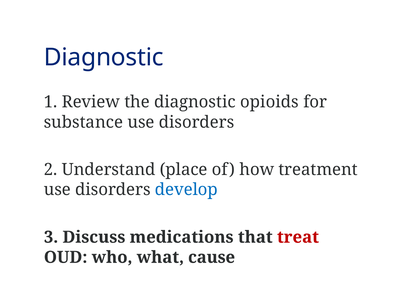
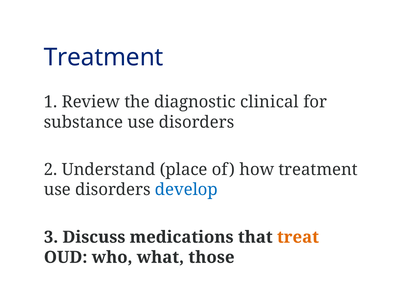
Diagnostic: Diagnostic -> Treatment (104, 57)
opioids: opioids -> clinical (269, 102)
treat colour: red -> orange (298, 237)
cause: cause -> those (211, 257)
